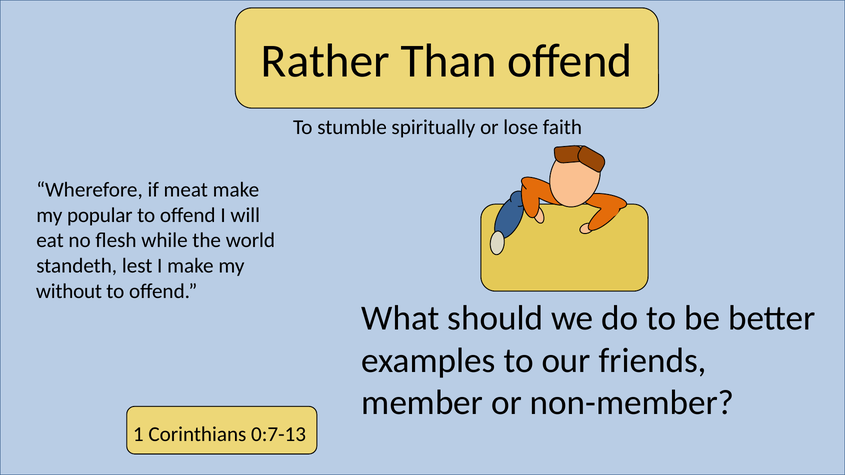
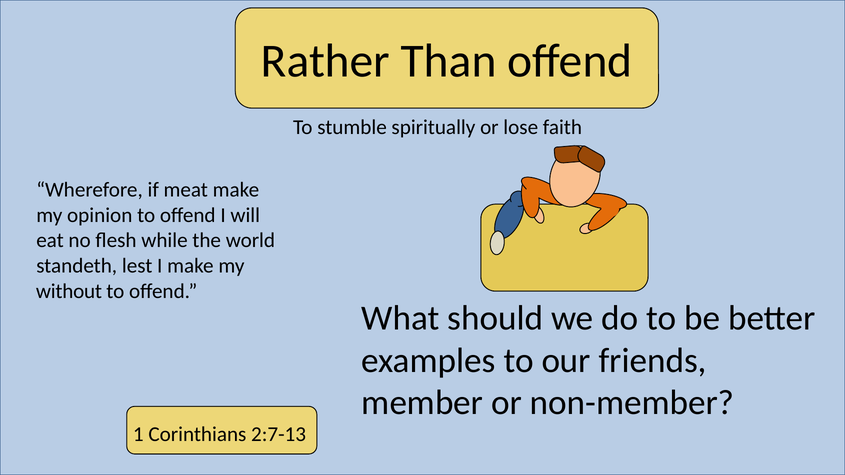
popular: popular -> opinion (100, 215)
0:7-13: 0:7-13 -> 2:7-13 (279, 434)
